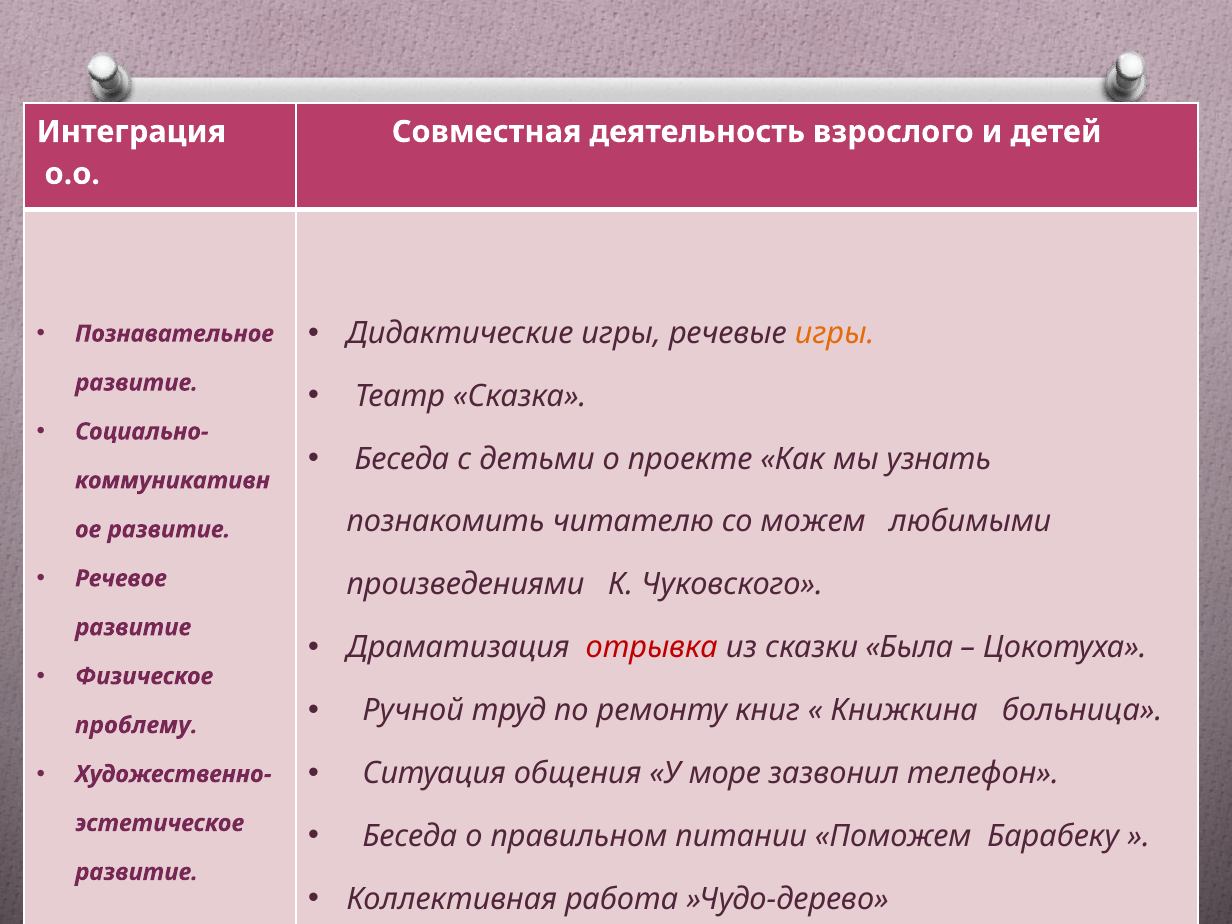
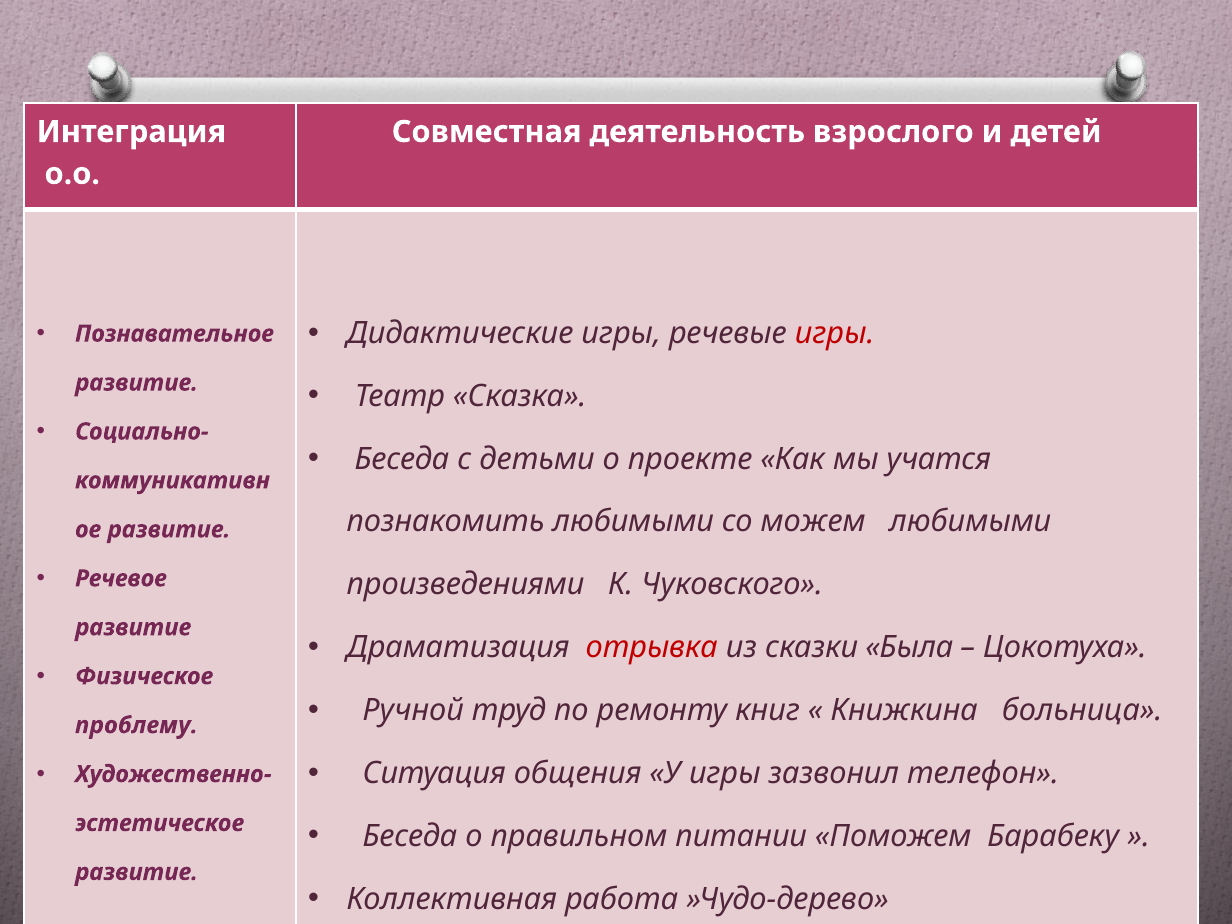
игры colour: orange -> red (835, 333)
узнать: узнать -> учатся (939, 459)
познакомить читателю: читателю -> любимыми (633, 522)
У море: море -> игры (725, 773)
